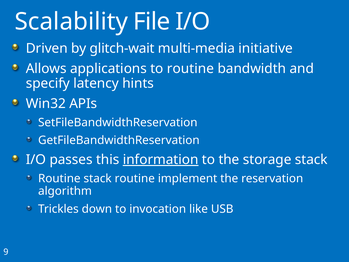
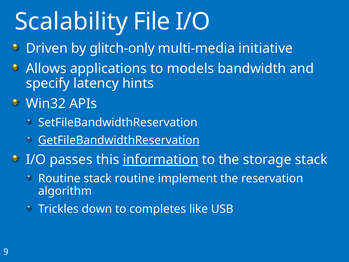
glitch-wait: glitch-wait -> glitch-only (122, 48)
to routine: routine -> models (191, 69)
GetFileBandwidthReservation underline: none -> present (119, 140)
invocation: invocation -> completes (158, 209)
